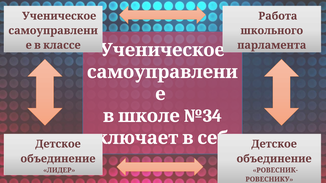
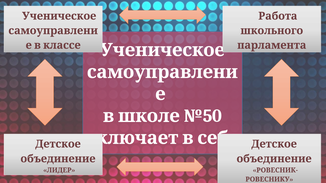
№34: №34 -> №50 (203, 116)
